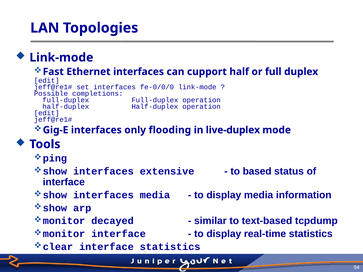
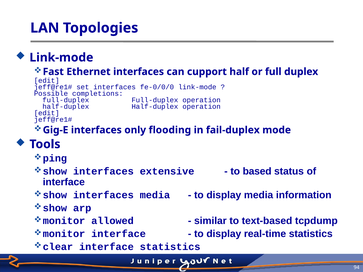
live-duplex: live-duplex -> fail-duplex (233, 130)
decayed: decayed -> allowed (112, 221)
